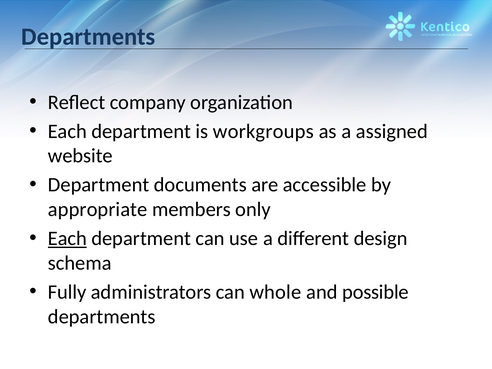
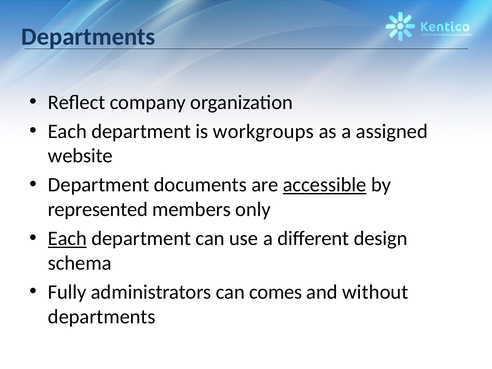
accessible underline: none -> present (325, 185)
appropriate: appropriate -> represented (98, 209)
whole: whole -> comes (276, 292)
possible: possible -> without (375, 292)
